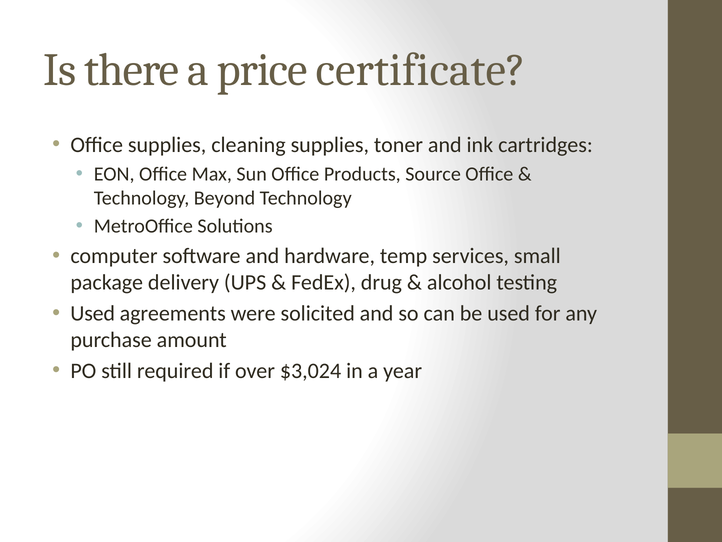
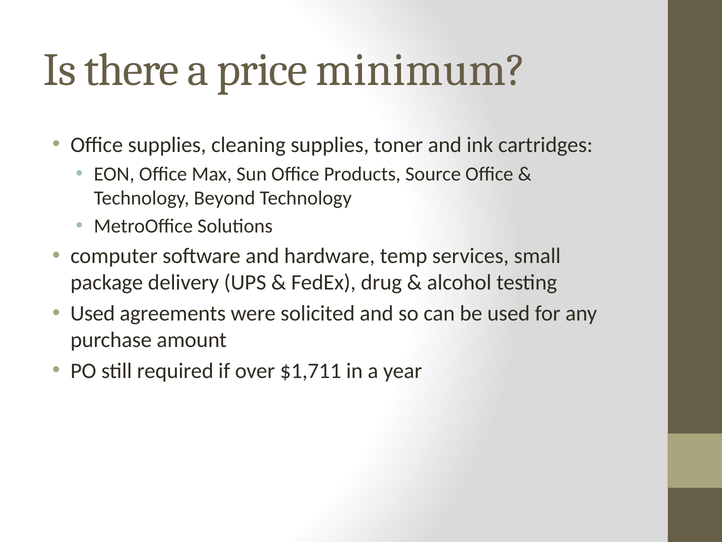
certificate: certificate -> minimum (421, 70)
$3,024: $3,024 -> $1,711 (311, 370)
